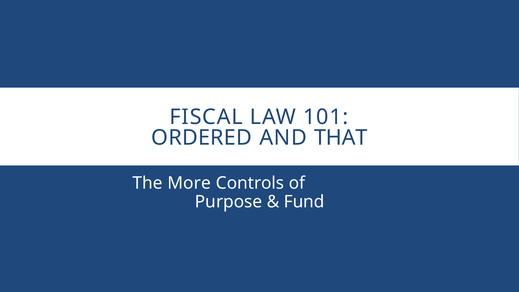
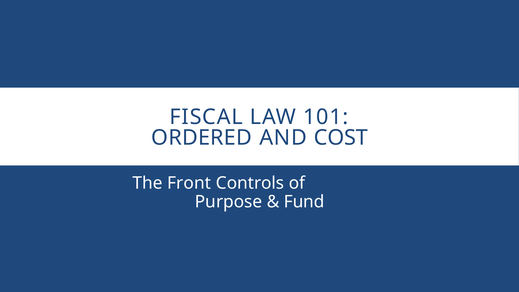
THAT: THAT -> COST (341, 138)
More: More -> Front (189, 183)
